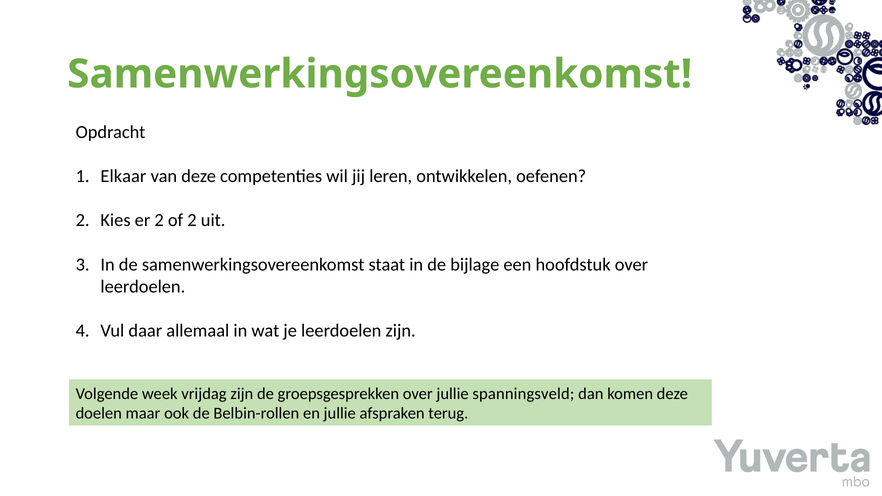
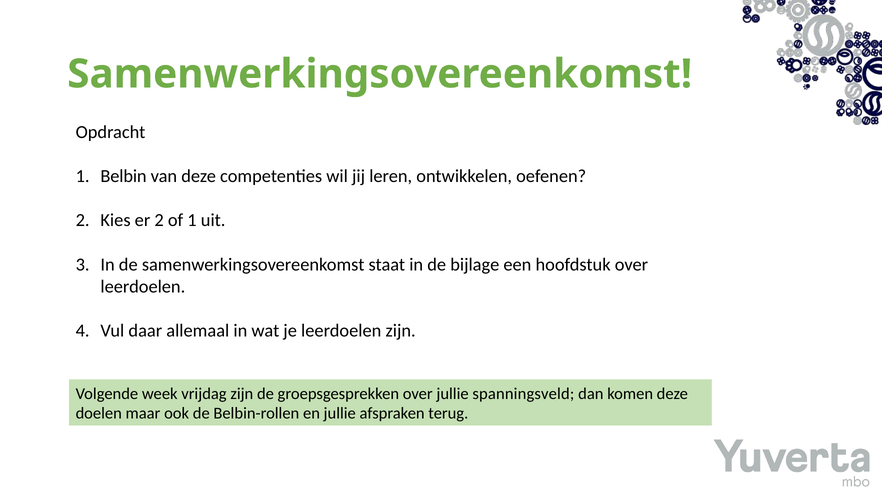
Elkaar: Elkaar -> Belbin (124, 176)
of 2: 2 -> 1 (192, 220)
